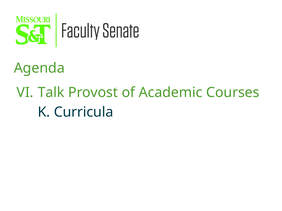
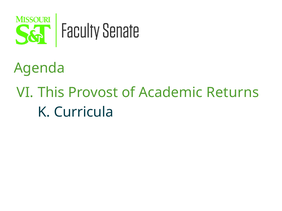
Talk: Talk -> This (51, 93)
Courses: Courses -> Returns (233, 93)
